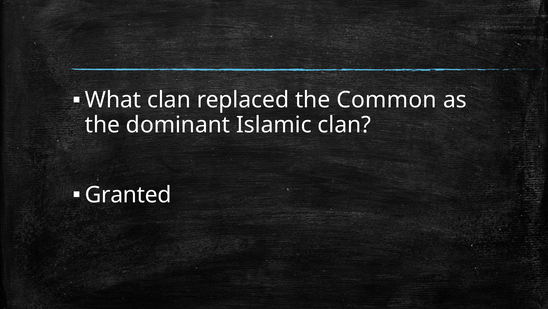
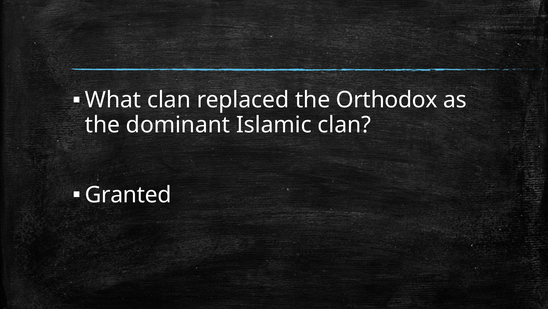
Common: Common -> Orthodox (387, 100)
